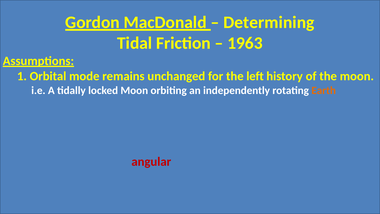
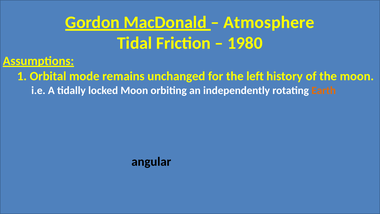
Determining: Determining -> Atmosphere (269, 22)
1963: 1963 -> 1980 (245, 43)
angular colour: red -> black (151, 162)
